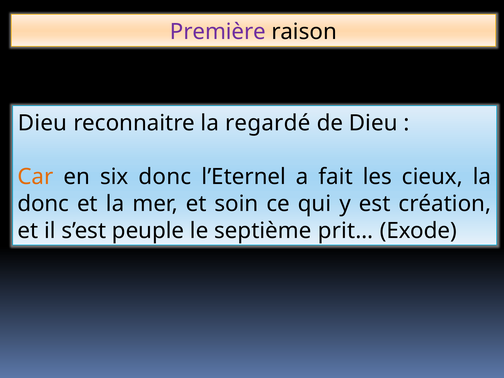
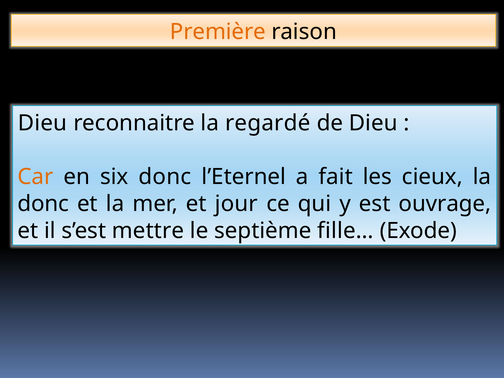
Première colour: purple -> orange (218, 32)
soin: soin -> jour (236, 204)
création: création -> ouvrage (445, 204)
peuple: peuple -> mettre (148, 231)
prit…: prit… -> fille… (345, 231)
